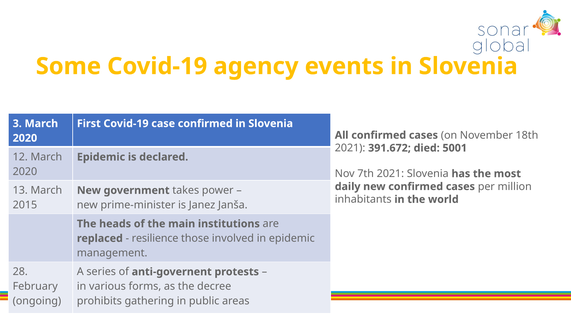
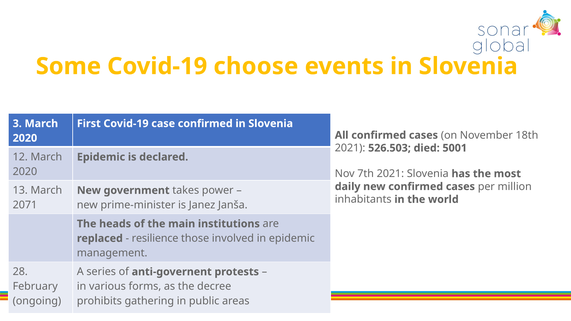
agency: agency -> choose (256, 66)
391.672: 391.672 -> 526.503 (389, 148)
2015: 2015 -> 2071 (25, 205)
